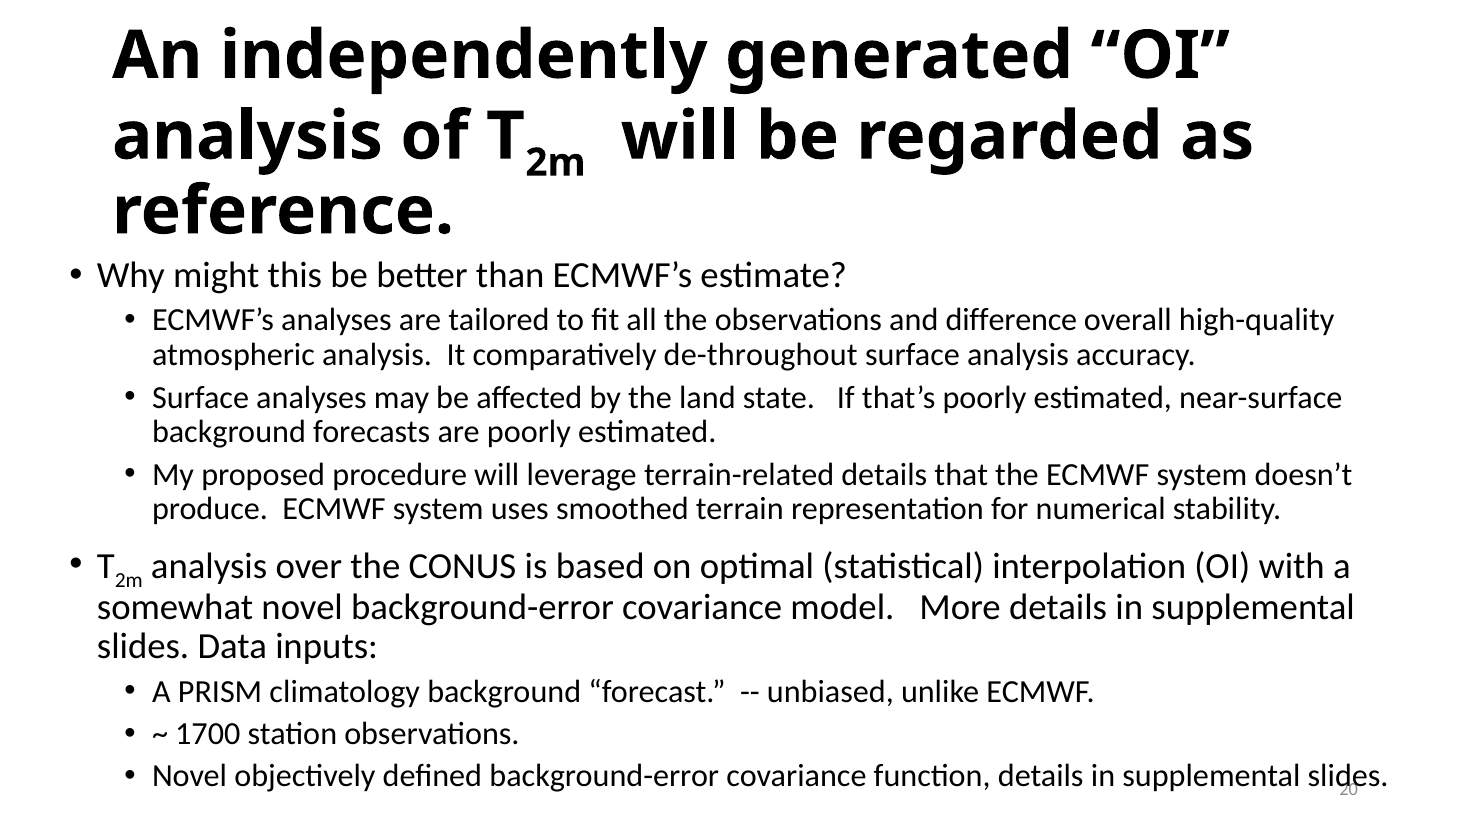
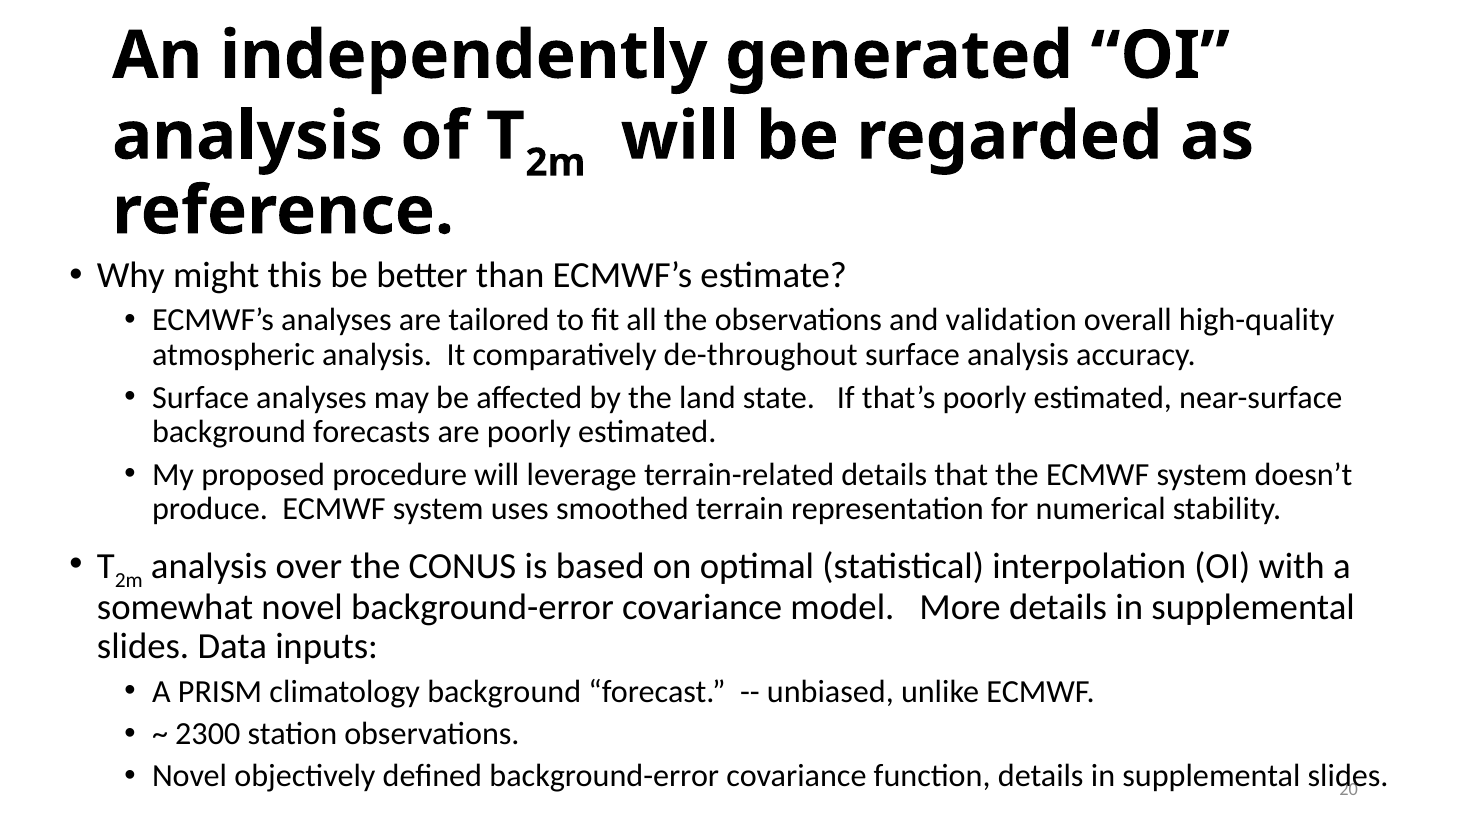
difference: difference -> validation (1011, 320)
1700: 1700 -> 2300 (208, 734)
